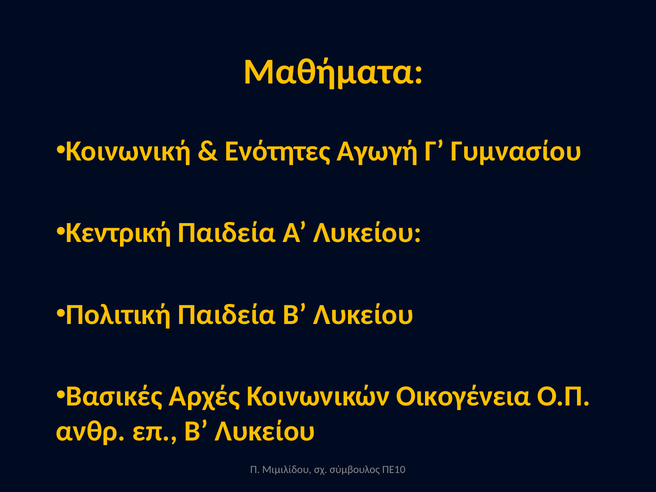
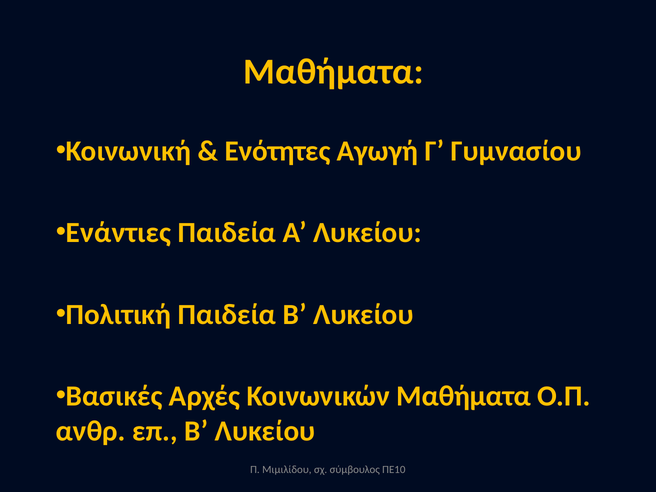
Κεντρική: Κεντρική -> Ενάντιες (118, 233)
Κοινωνικών Οικογένεια: Οικογένεια -> Μαθήματα (464, 396)
